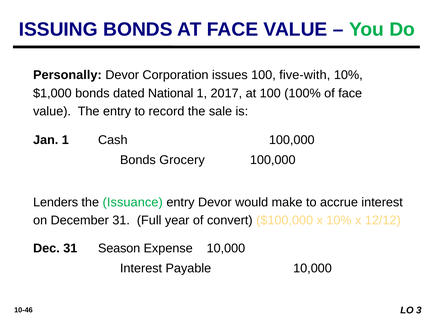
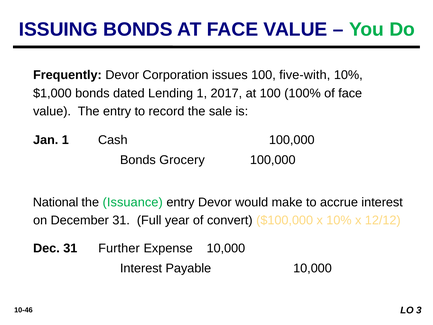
Personally: Personally -> Frequently (67, 75)
National: National -> Lending (171, 93)
Lenders: Lenders -> National (56, 202)
Season: Season -> Further (119, 248)
